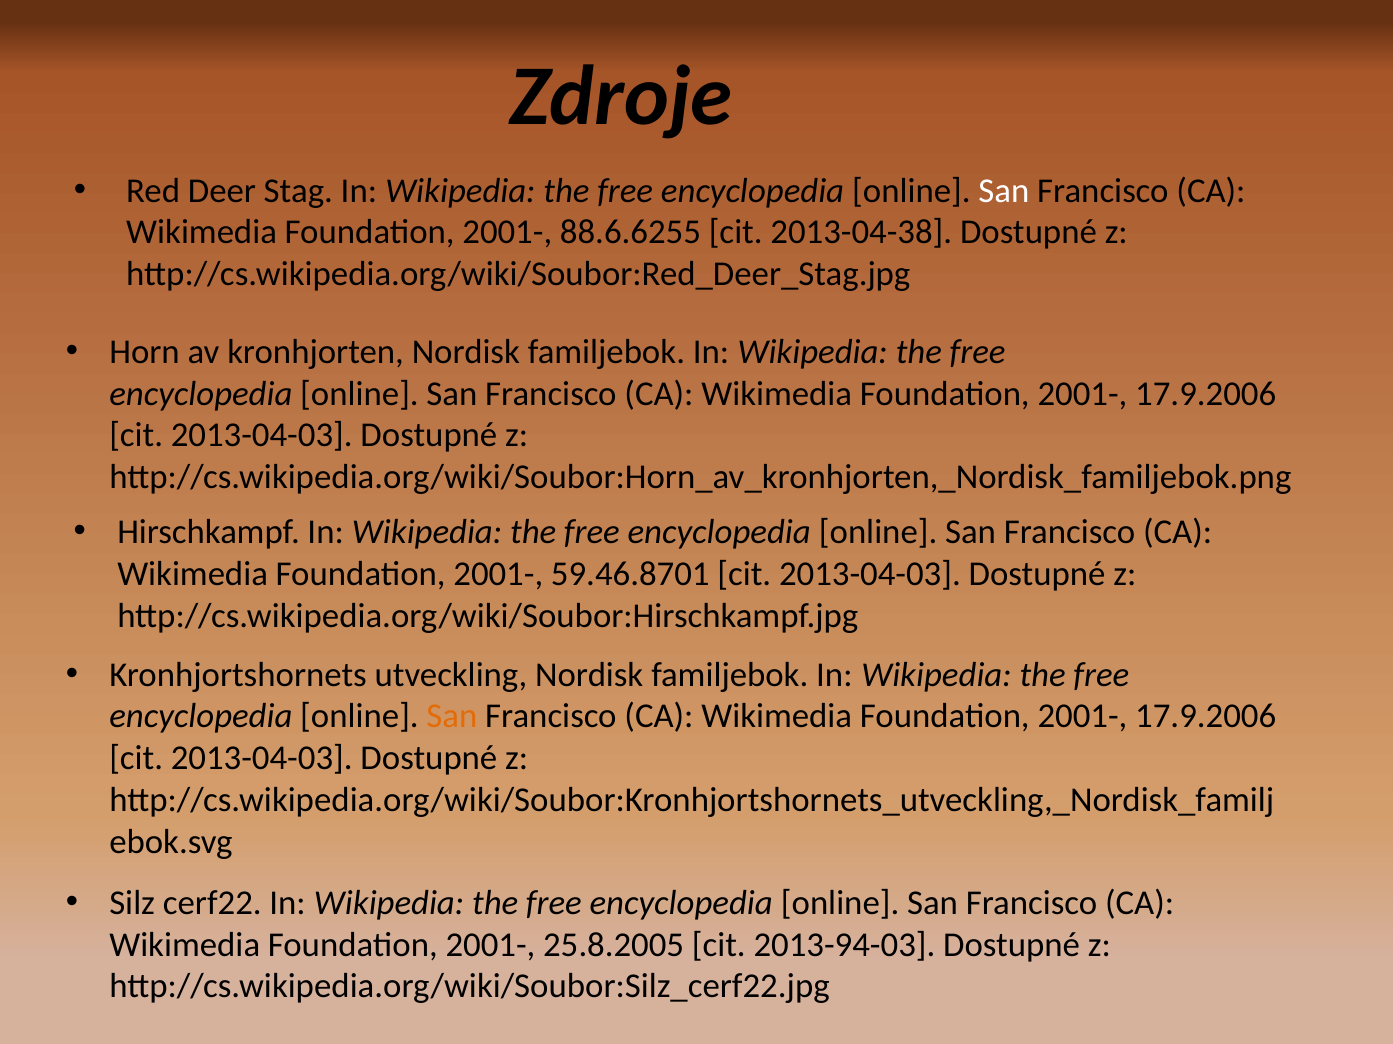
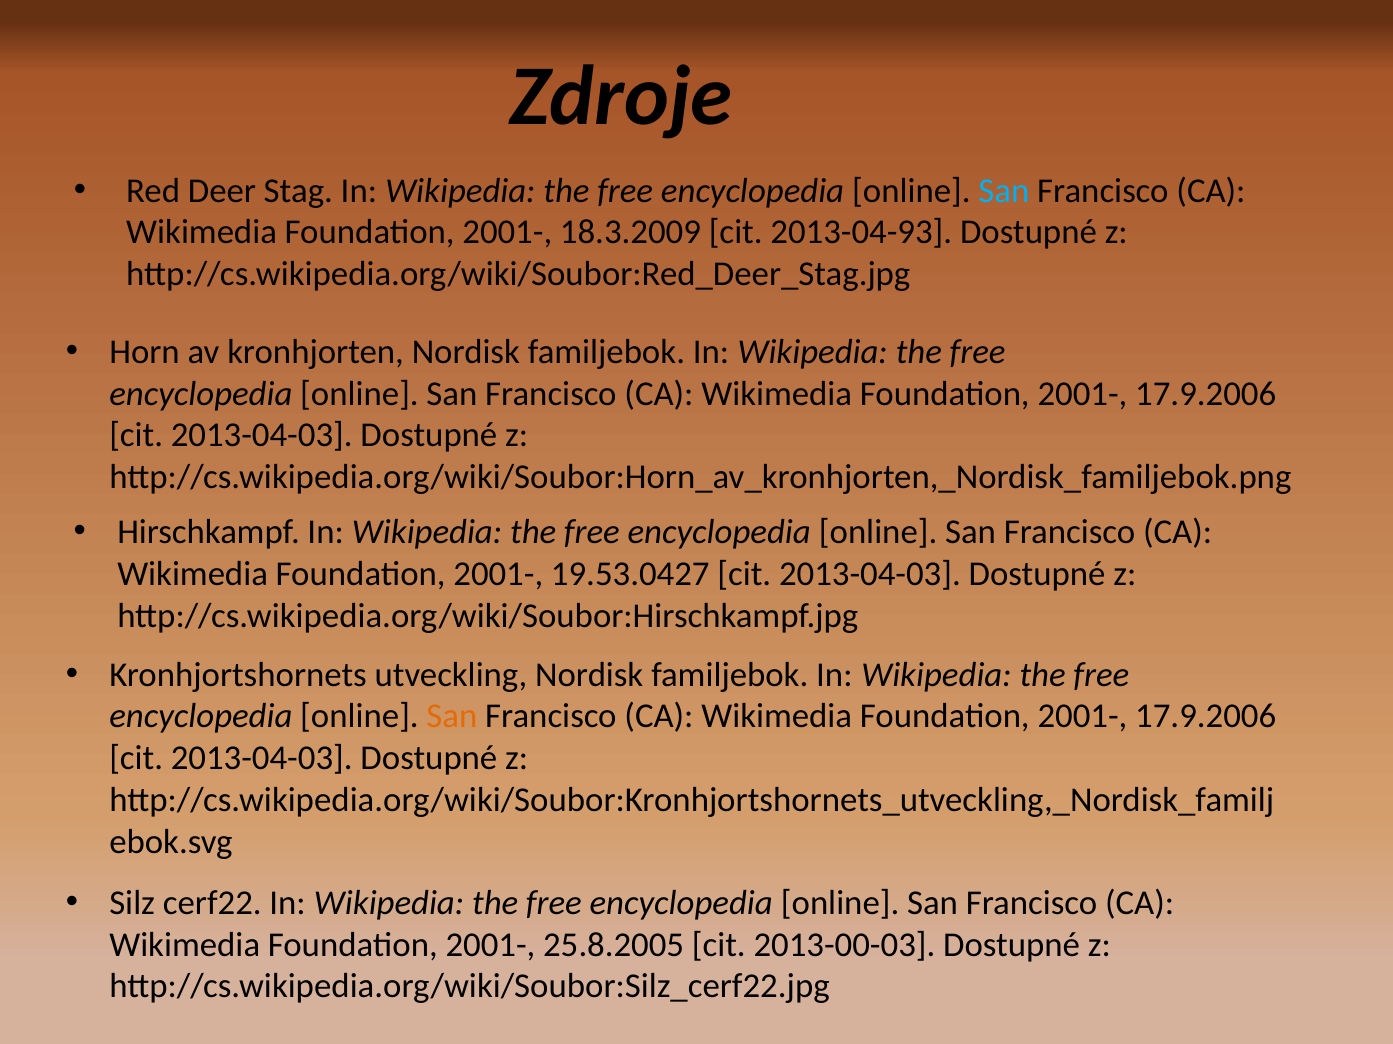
San colour: white -> light blue (1004, 191)
88.6.6255: 88.6.6255 -> 18.3.2009 (630, 232)
2013-04-38: 2013-04-38 -> 2013-04-93 (861, 232)
59.46.8701: 59.46.8701 -> 19.53.0427 (630, 574)
2013-94-03: 2013-94-03 -> 2013-00-03 (844, 945)
